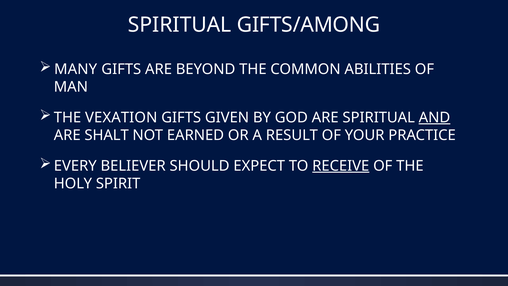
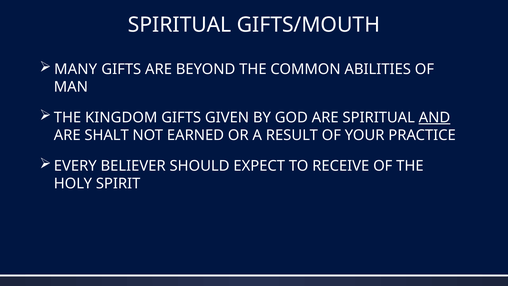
GIFTS/AMONG: GIFTS/AMONG -> GIFTS/MOUTH (308, 25)
VEXATION: VEXATION -> KINGDOM (121, 117)
RECEIVE underline: present -> none (341, 166)
